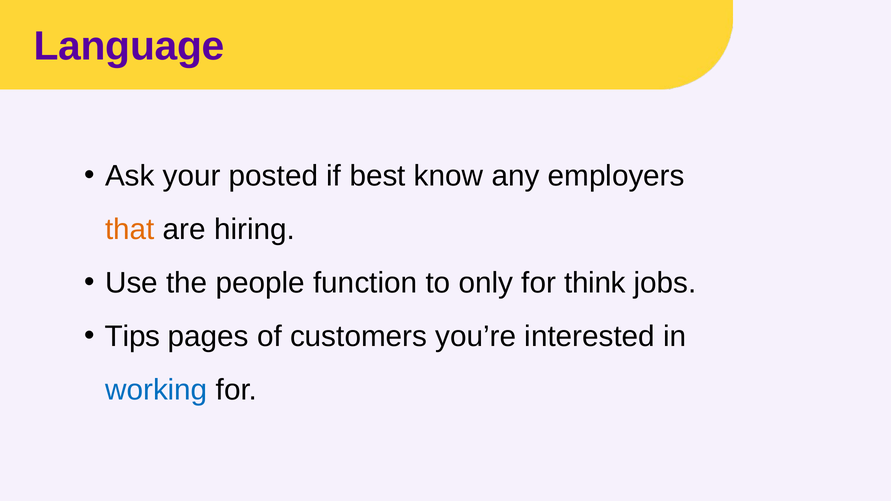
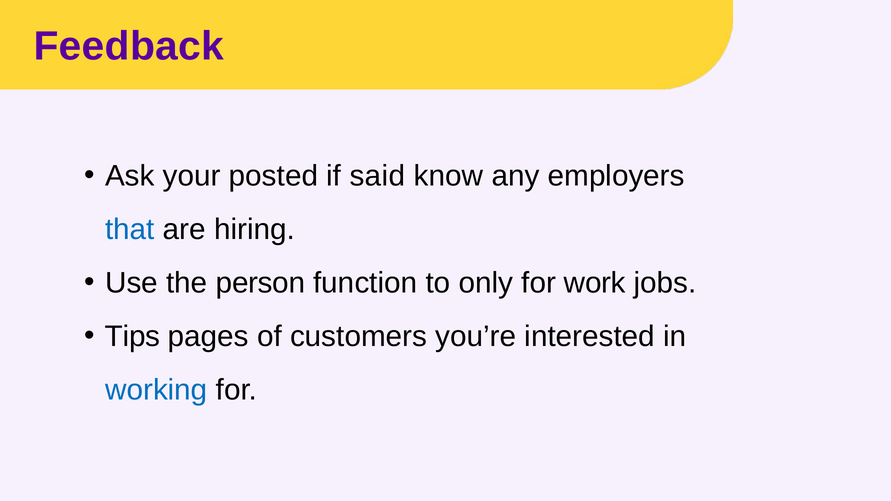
Language: Language -> Feedback (129, 46)
best: best -> said (377, 176)
that colour: orange -> blue (130, 230)
people: people -> person (260, 283)
think: think -> work (595, 283)
